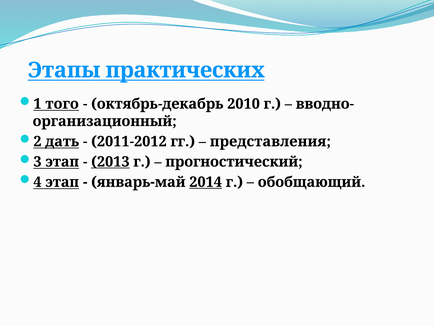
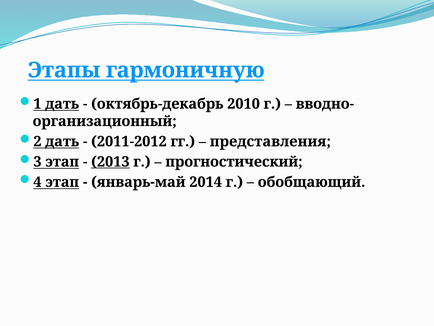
практических: практических -> гармоничную (185, 70)
1 того: того -> дать (62, 104)
2014 underline: present -> none (206, 182)
